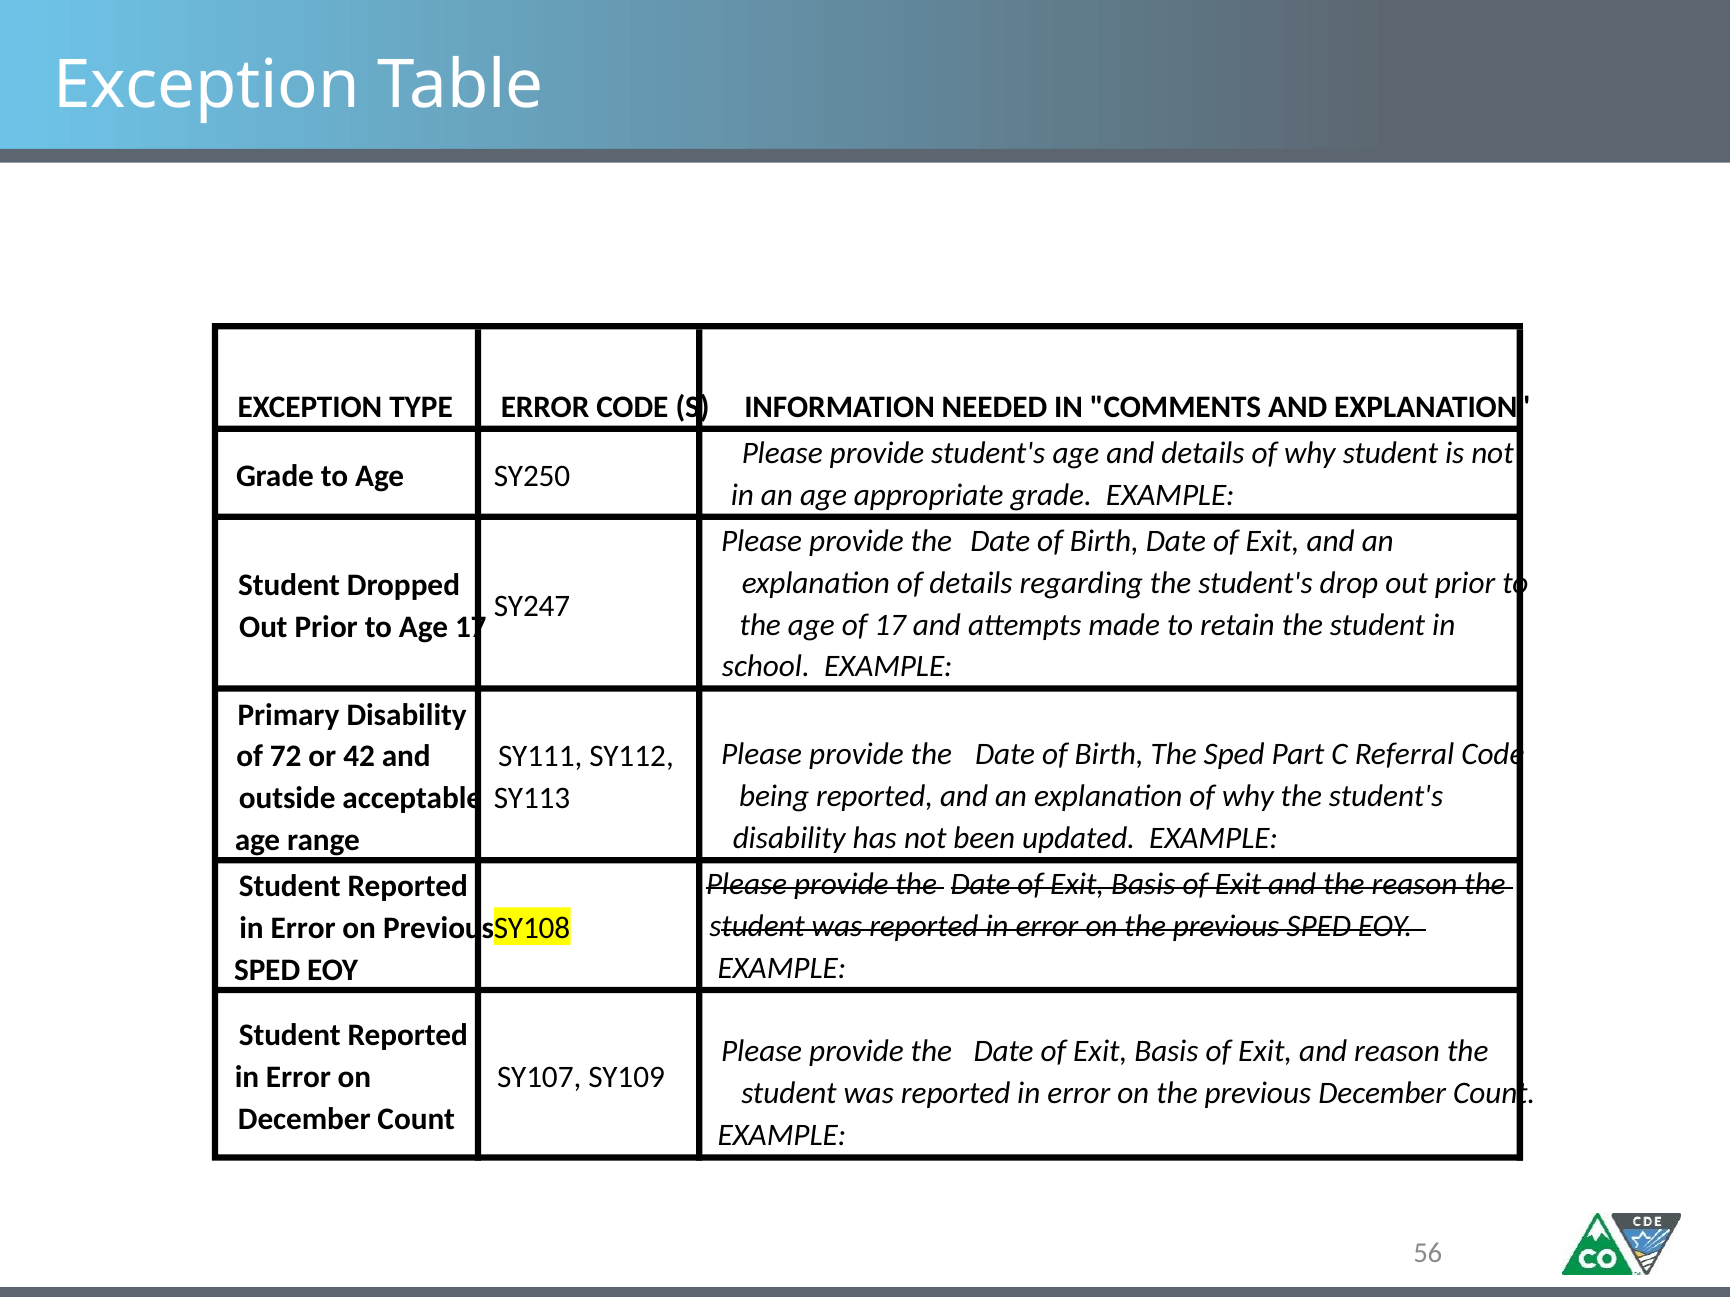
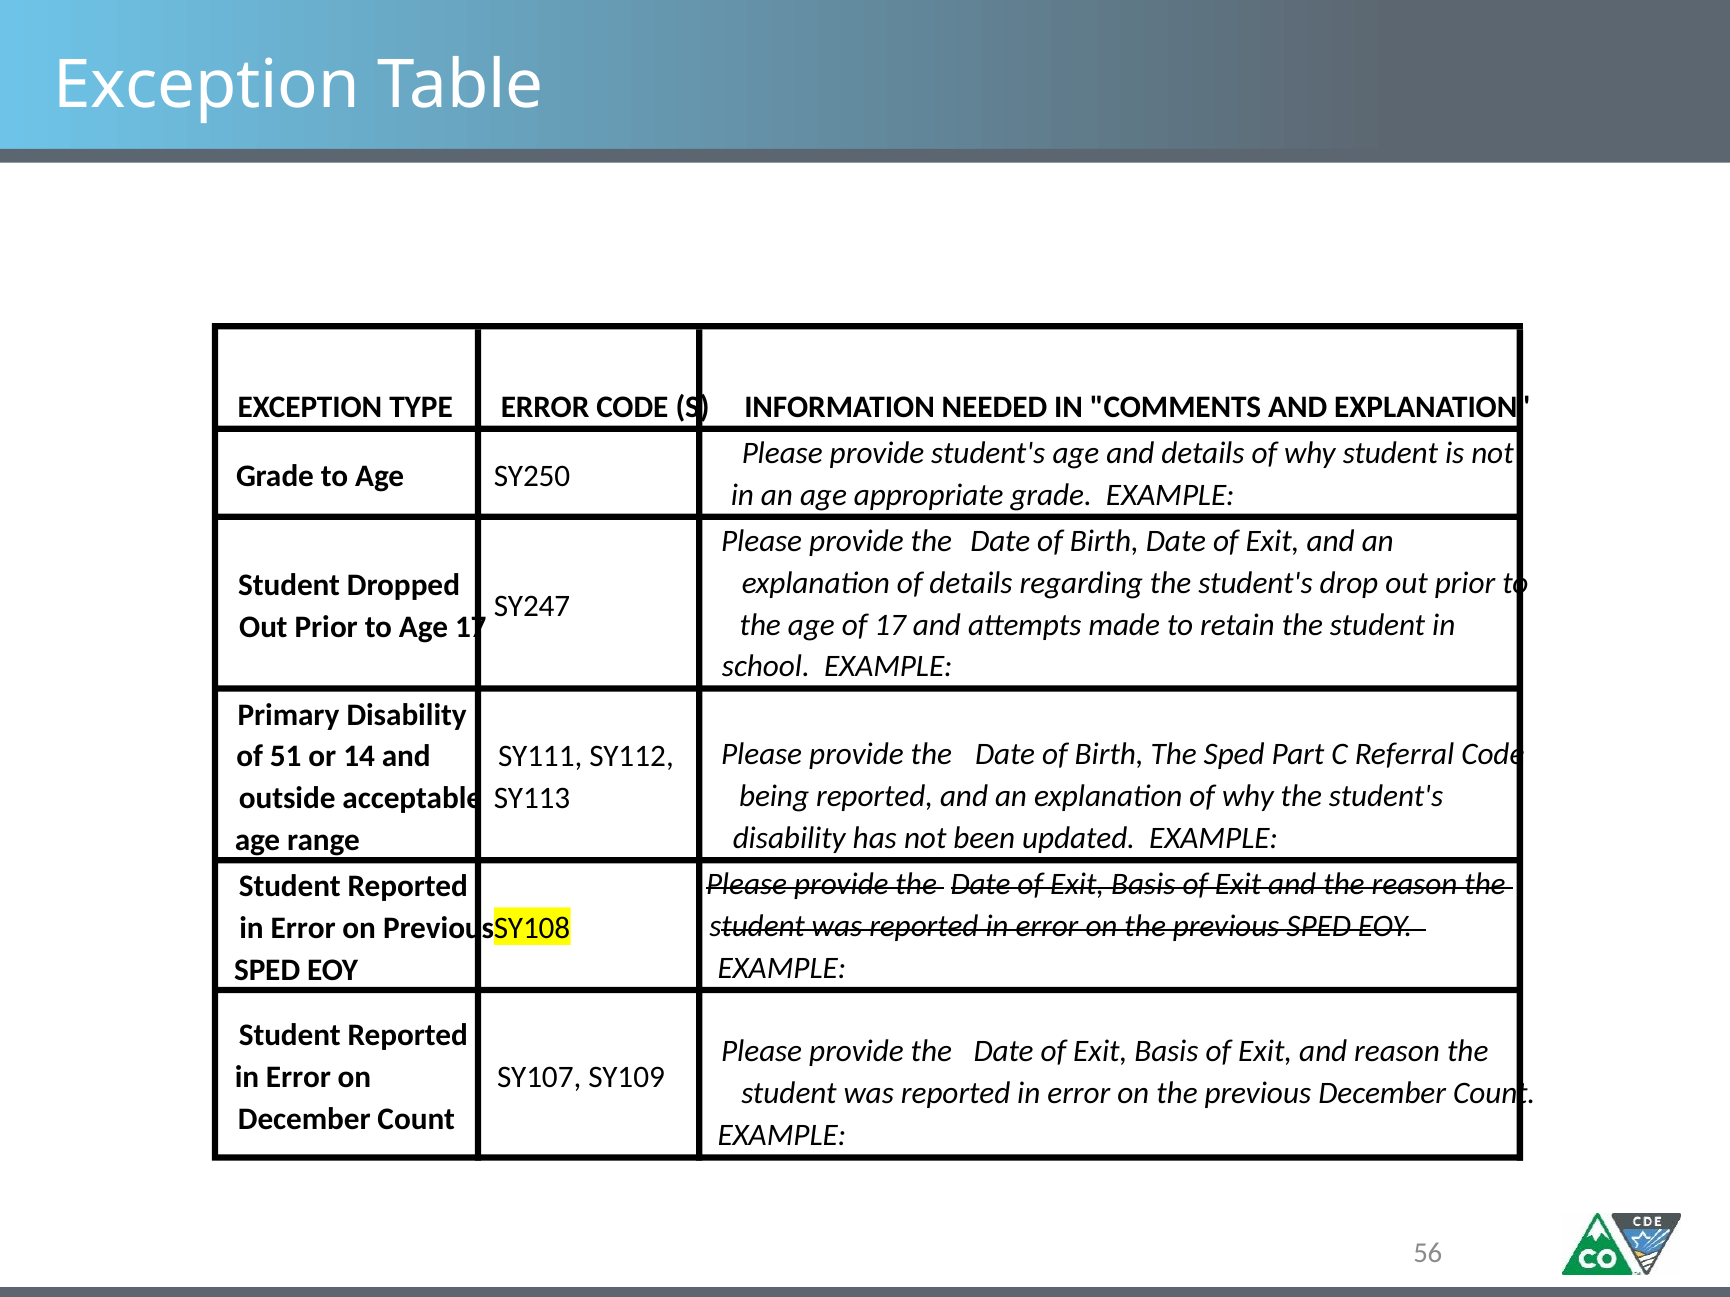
72: 72 -> 51 (286, 757)
42: 42 -> 14 (359, 757)
